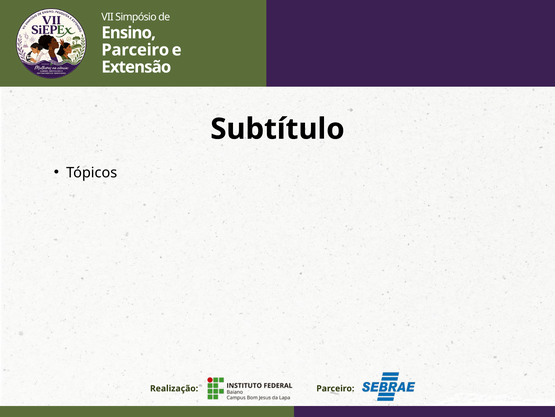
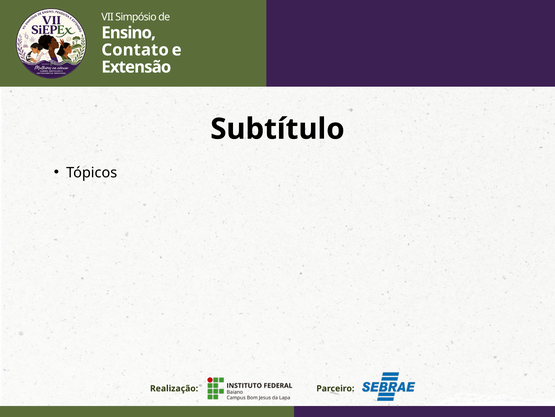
Parceiro: Parceiro -> Contato (135, 50)
